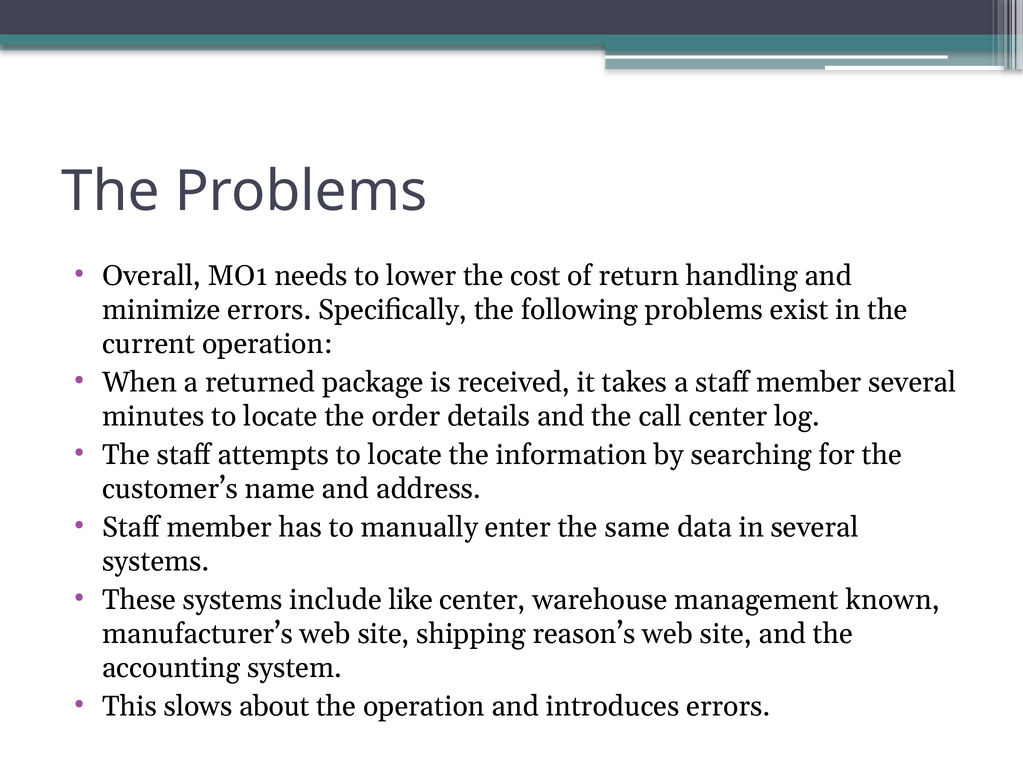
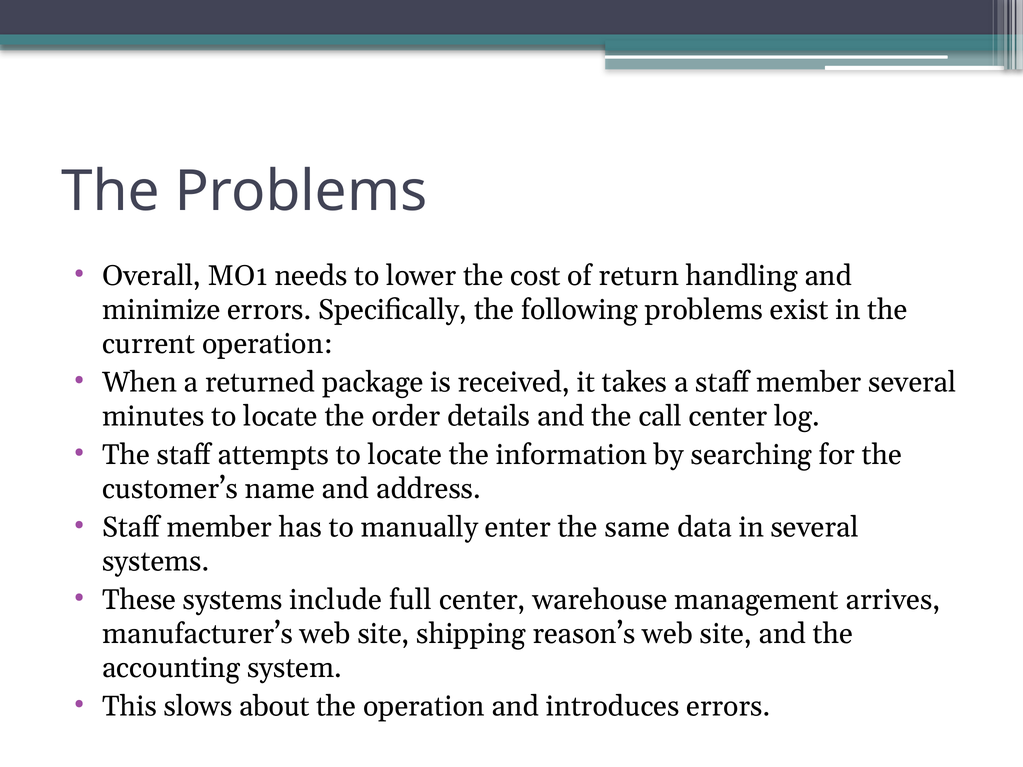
like: like -> full (410, 600)
known: known -> arrives (893, 600)
